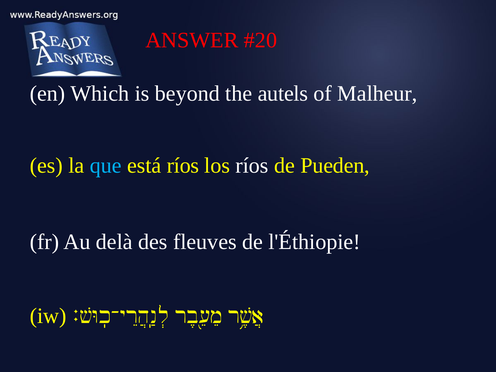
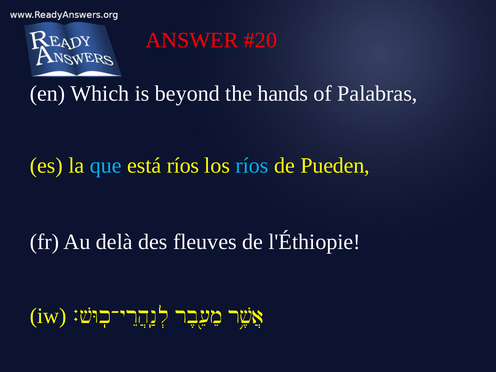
autels: autels -> hands (283, 94)
Malheur: Malheur -> Palabras (377, 94)
ríos colour: white -> light blue (252, 166)
